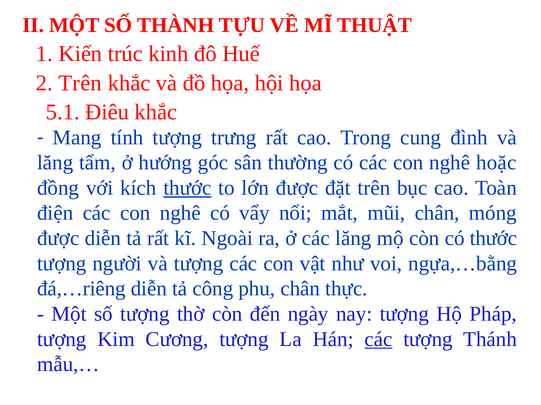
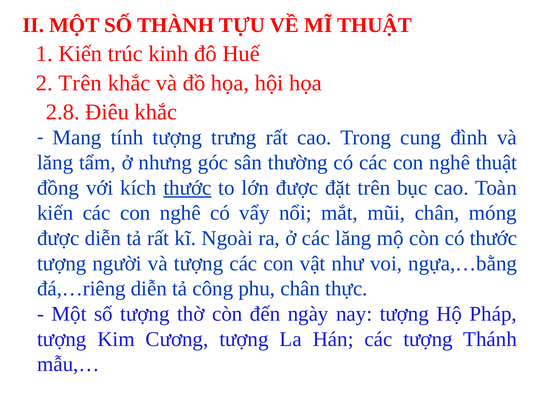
5.1: 5.1 -> 2.8 (63, 112)
hướng: hướng -> nhưng (165, 163)
nghê hoặc: hoặc -> thuật (496, 163)
điện: điện -> kiến (55, 213)
các underline: present -> none (378, 340)
